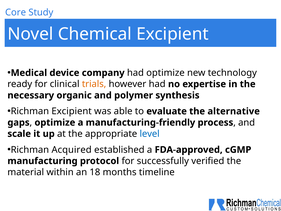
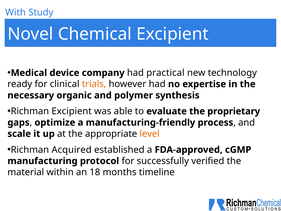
Core: Core -> With (16, 12)
had optimize: optimize -> practical (165, 73)
alternative: alternative -> proprietary (234, 111)
level colour: blue -> orange (150, 134)
